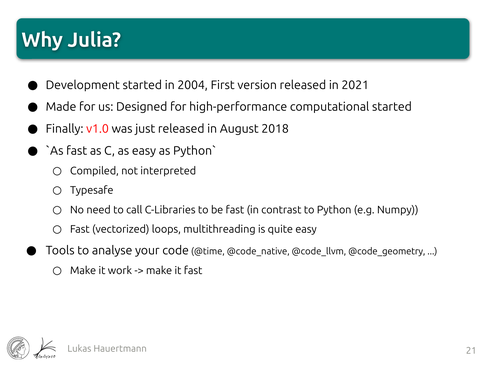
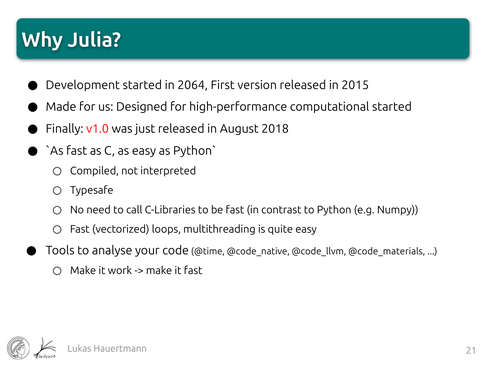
2004: 2004 -> 2064 (193, 85)
2021: 2021 -> 2015 (355, 85)
@code_geometry: @code_geometry -> @code_materials (387, 251)
